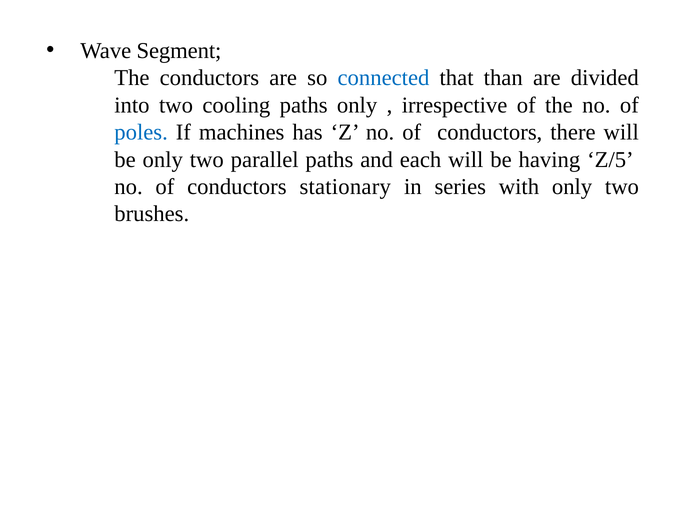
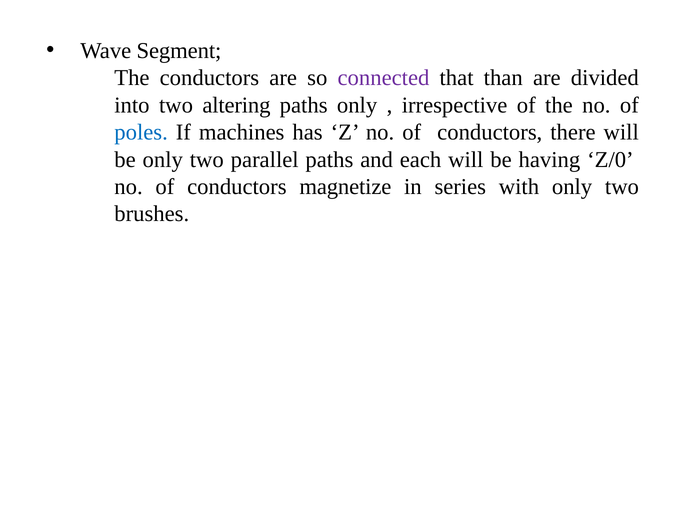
connected colour: blue -> purple (383, 78)
cooling: cooling -> altering (236, 105)
Z/5: Z/5 -> Z/0 (610, 160)
stationary: stationary -> magnetize (345, 187)
